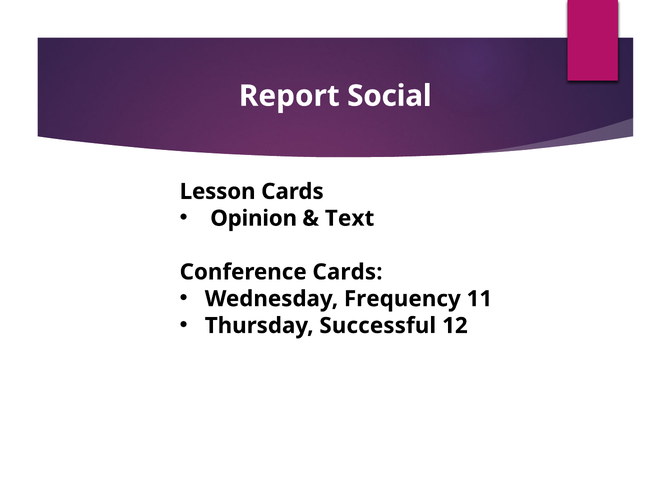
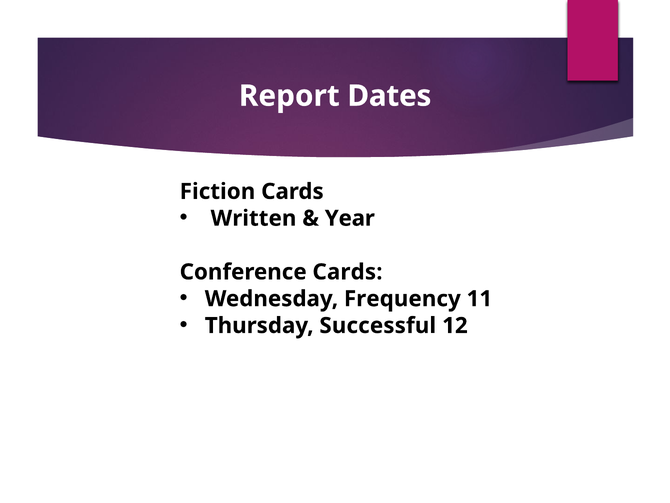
Social: Social -> Dates (389, 96)
Lesson: Lesson -> Fiction (217, 191)
Opinion: Opinion -> Written (254, 218)
Text: Text -> Year (350, 218)
